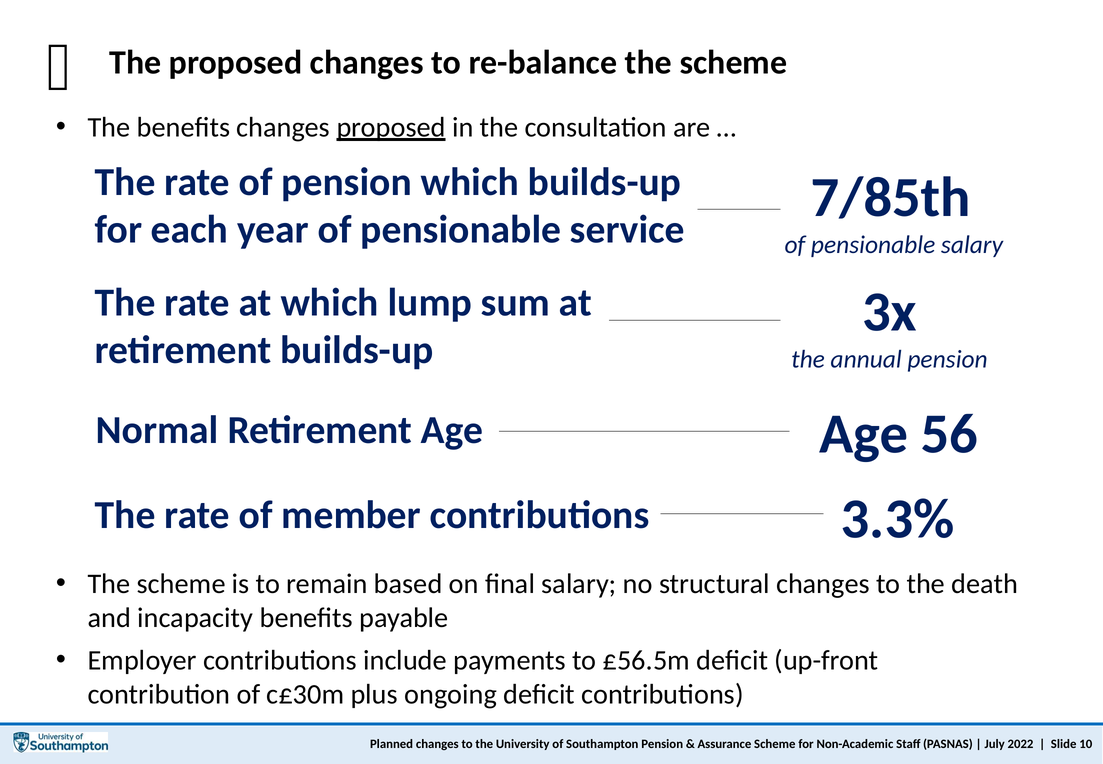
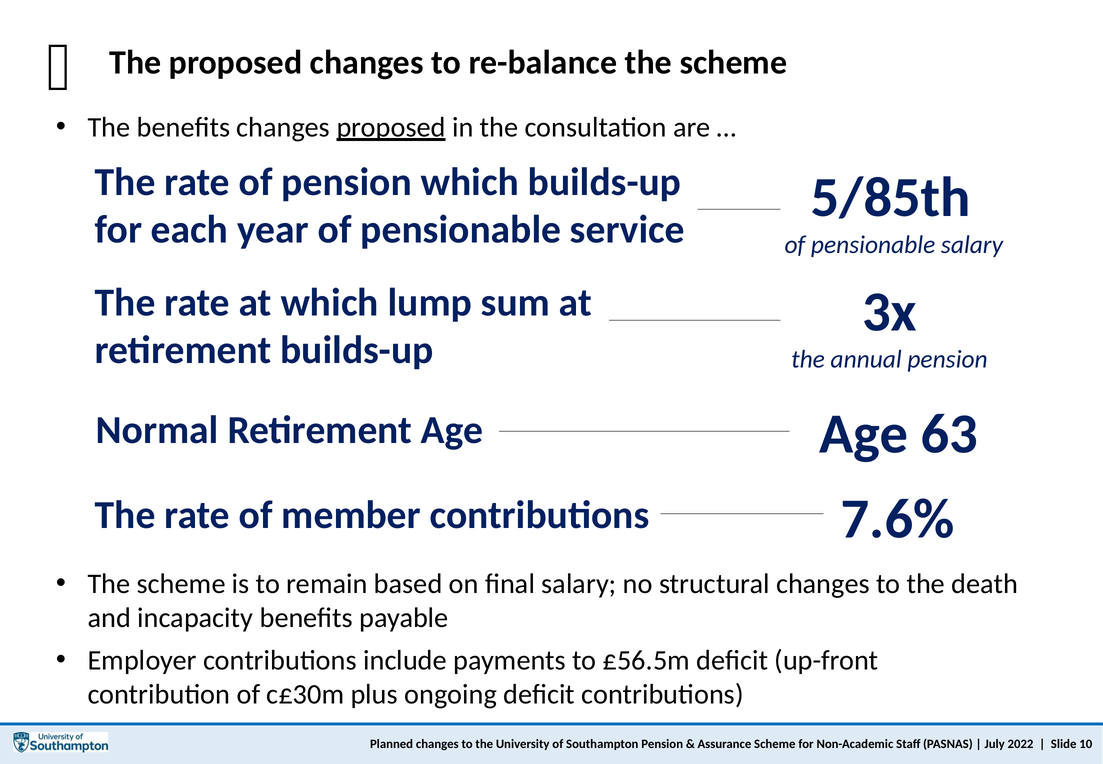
7/85th: 7/85th -> 5/85th (891, 198)
56: 56 -> 63 (949, 434)
3.3%: 3.3% -> 7.6% (898, 519)
